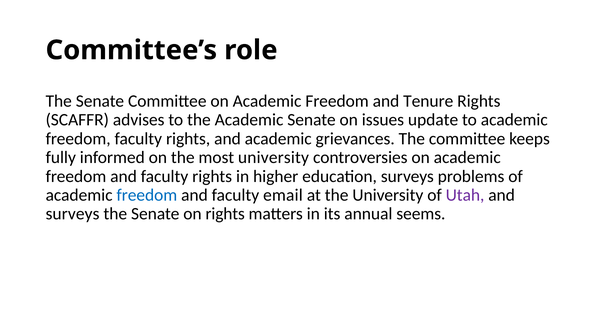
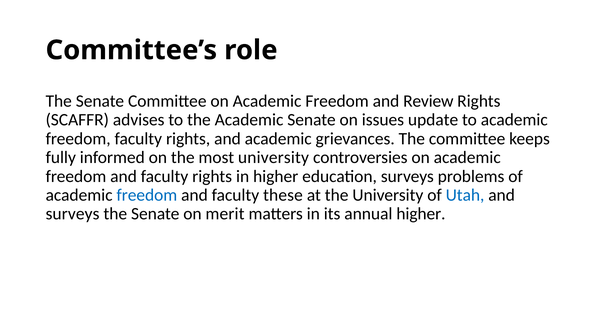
Tenure: Tenure -> Review (428, 101)
email: email -> these (283, 195)
Utah colour: purple -> blue (465, 195)
on rights: rights -> merit (225, 214)
annual seems: seems -> higher (421, 214)
